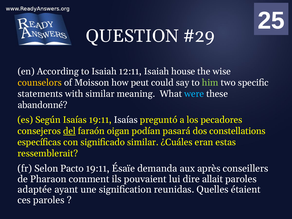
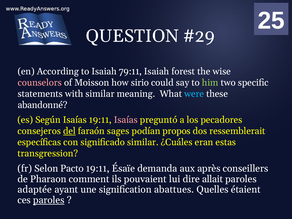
12:11: 12:11 -> 79:11 (130, 71)
house: house -> forest (183, 71)
counselors colour: yellow -> pink (40, 83)
peut: peut -> sirio (140, 83)
Isaías colour: white -> pink (126, 120)
oigan: oigan -> sages (118, 131)
pasará: pasará -> propos (177, 131)
constellations: constellations -> ressemblerait (237, 131)
ressemblerait: ressemblerait -> transgression (48, 153)
reunidas: reunidas -> abattues (174, 190)
paroles underline: none -> present (49, 200)
